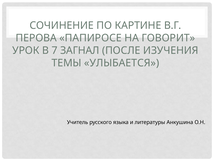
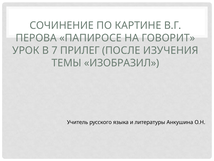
ЗАГНАЛ: ЗАГНАЛ -> ПРИЛЕГ (80, 50)
УЛЫБАЕТСЯ: УЛЫБАЕТСЯ -> ИЗОБРАЗИЛ (122, 63)
